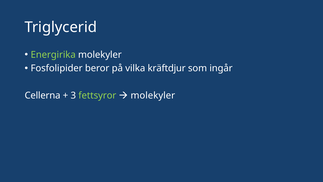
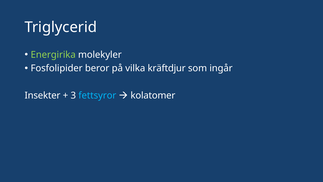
Cellerna: Cellerna -> Insekter (43, 95)
fettsyror colour: light green -> light blue (97, 95)
molekyler: molekyler -> kolatomer (153, 95)
